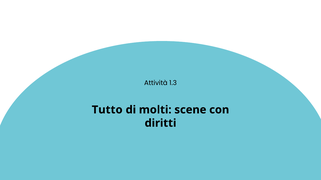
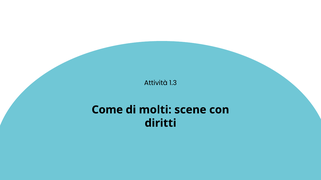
Tutto: Tutto -> Come (107, 110)
